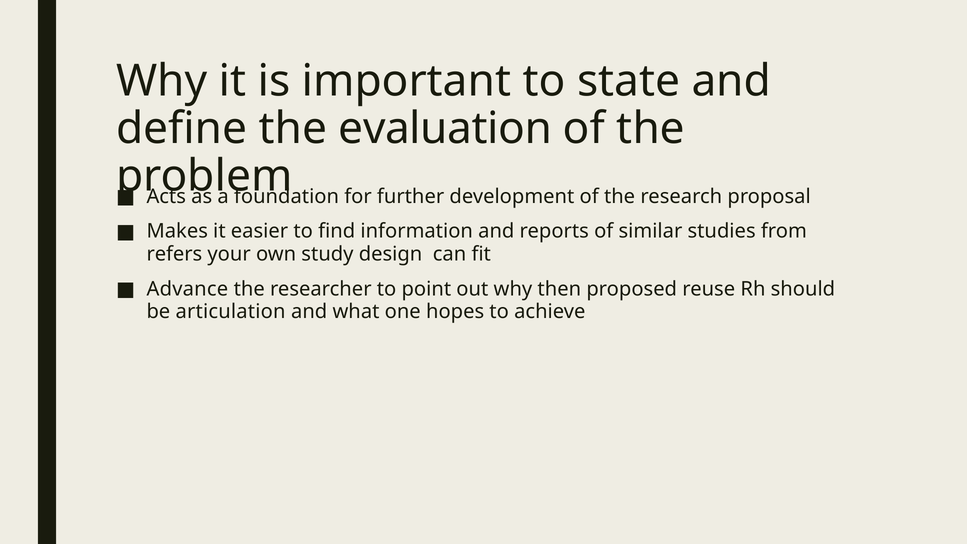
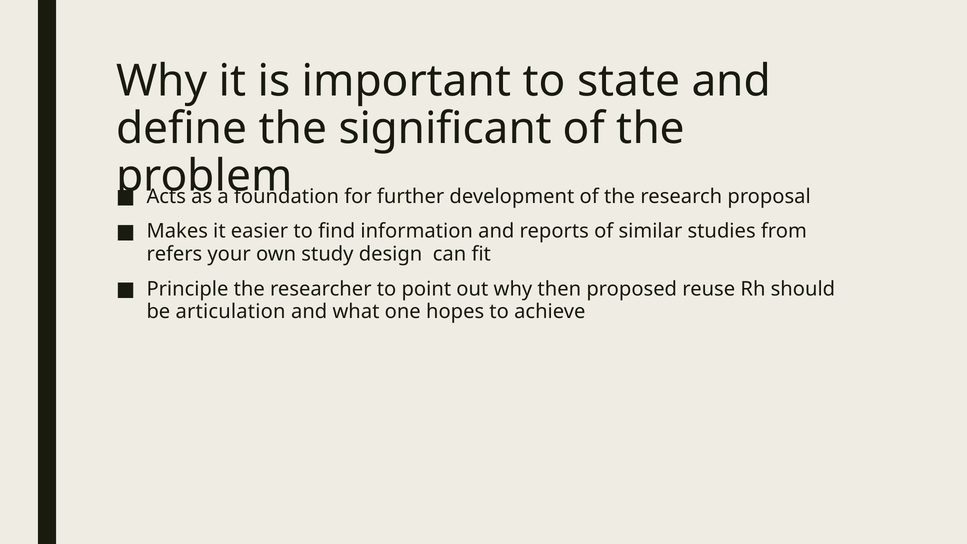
evaluation: evaluation -> significant (445, 129)
Advance: Advance -> Principle (187, 289)
